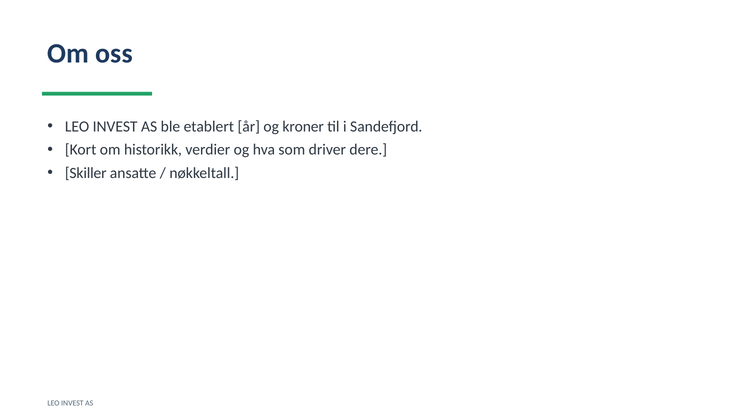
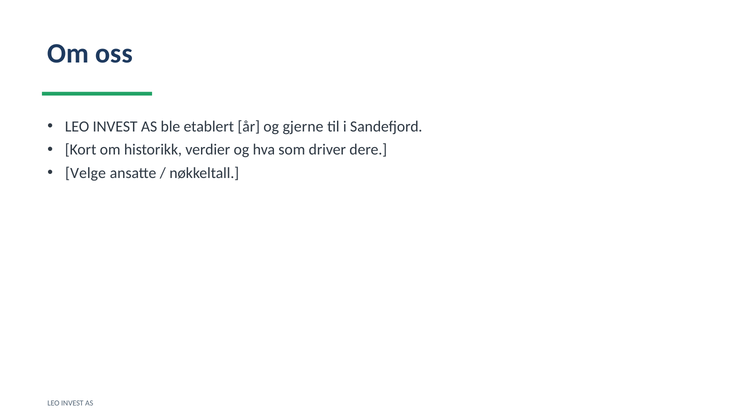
kroner: kroner -> gjerne (303, 126)
Skiller: Skiller -> Velge (86, 173)
